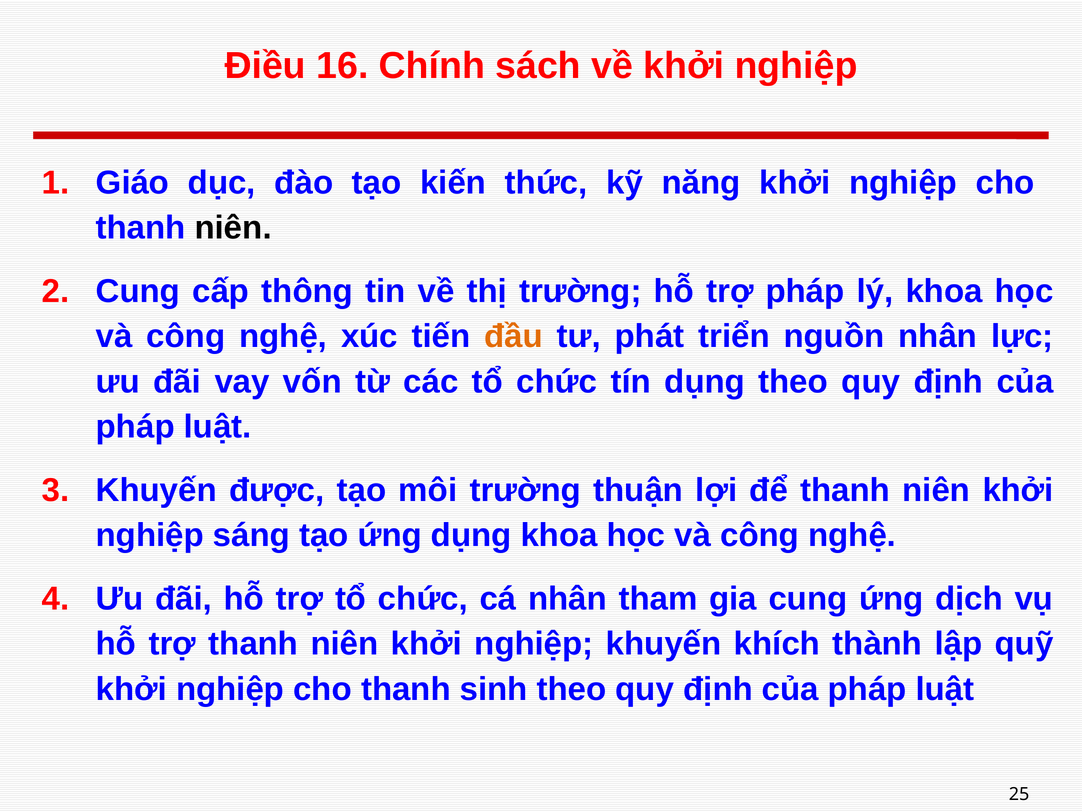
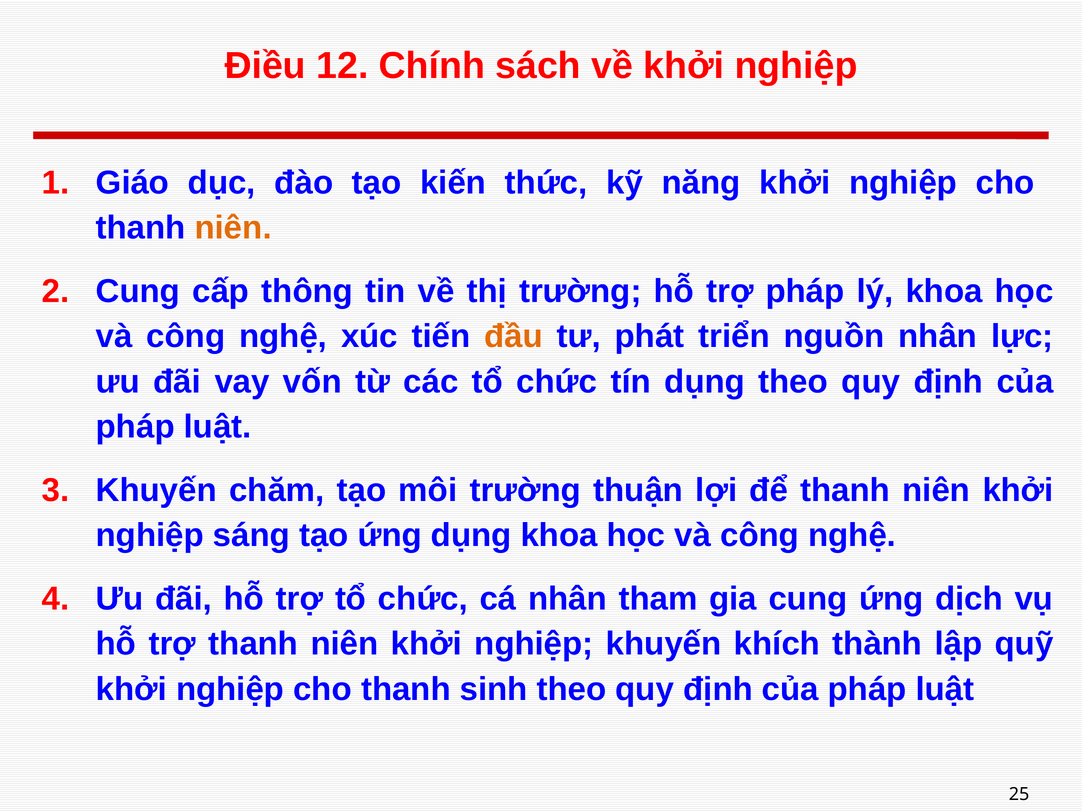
16: 16 -> 12 (342, 66)
niên colour: black -> orange (233, 228)
được: được -> chăm (277, 490)
